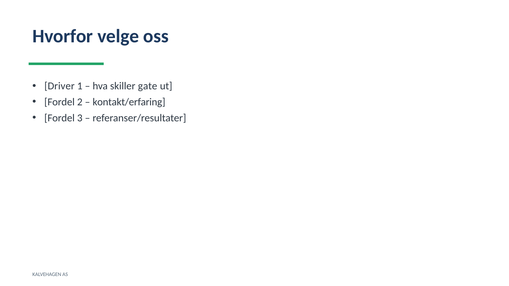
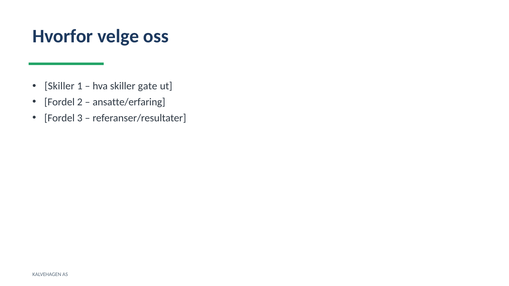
Driver: Driver -> Skiller (59, 86)
kontakt/erfaring: kontakt/erfaring -> ansatte/erfaring (129, 102)
